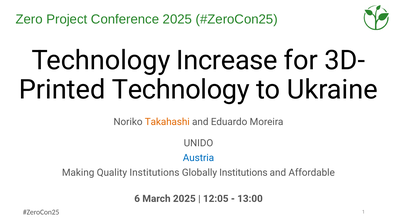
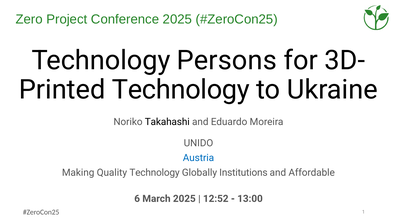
Increase: Increase -> Persons (227, 60)
Takahashi colour: orange -> black (167, 122)
Quality Institutions: Institutions -> Technology (155, 173)
12:05: 12:05 -> 12:52 (216, 199)
